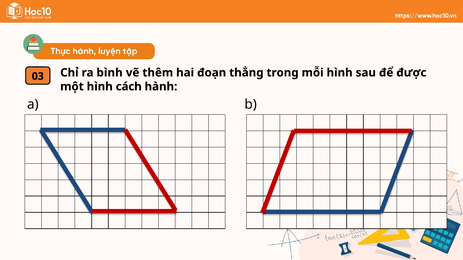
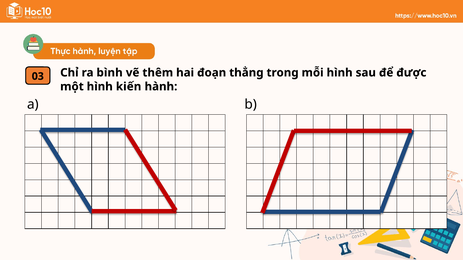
cách: cách -> kiến (129, 87)
